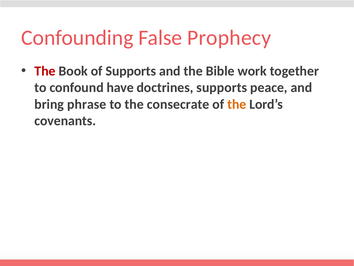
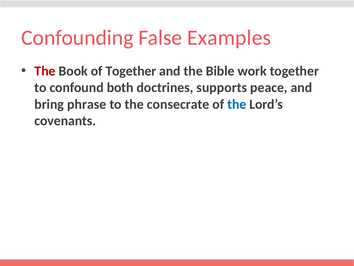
Prophecy: Prophecy -> Examples (229, 38)
of Supports: Supports -> Together (131, 71)
have: have -> both (120, 87)
the colour: orange -> blue (237, 104)
